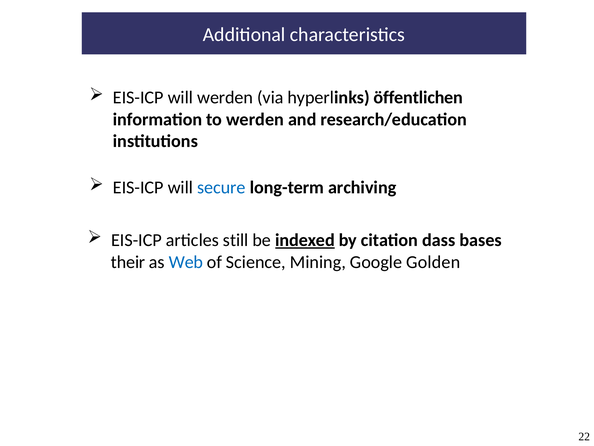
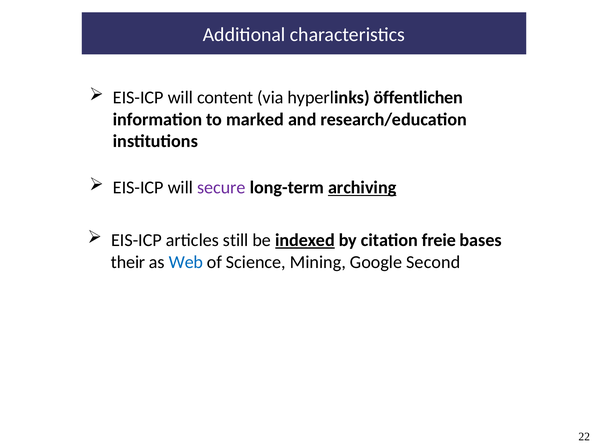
will werden: werden -> content (225, 97)
to werden: werden -> marked (255, 119)
secure colour: blue -> purple (221, 187)
archiving underline: none -> present (362, 187)
dass: dass -> freie (439, 240)
Golden: Golden -> Second (433, 262)
